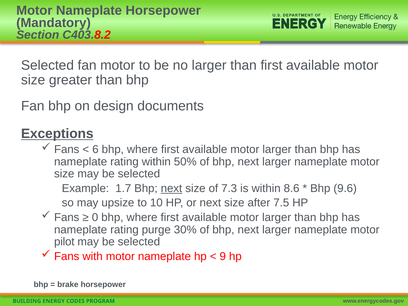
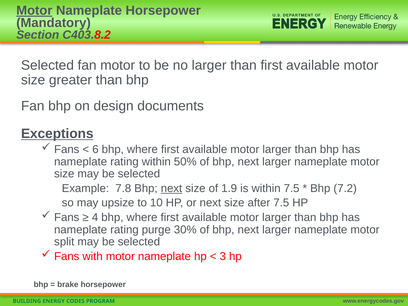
Motor underline: none -> present (34, 11)
1.7: 1.7 -> 7.8 (123, 188)
7.3: 7.3 -> 1.9 (229, 188)
within 8.6: 8.6 -> 7.5 (292, 188)
9.6: 9.6 -> 7.2 (345, 188)
0: 0 -> 4 (95, 217)
pilot: pilot -> split (64, 242)
9: 9 -> 3 (223, 256)
